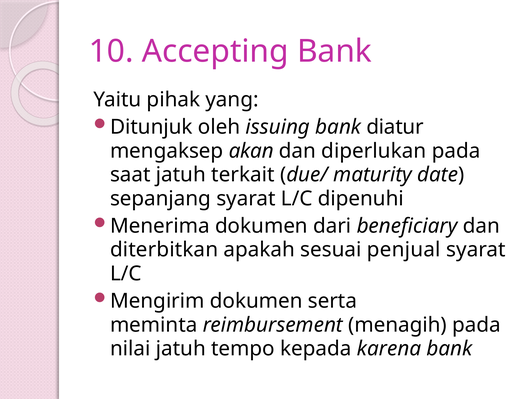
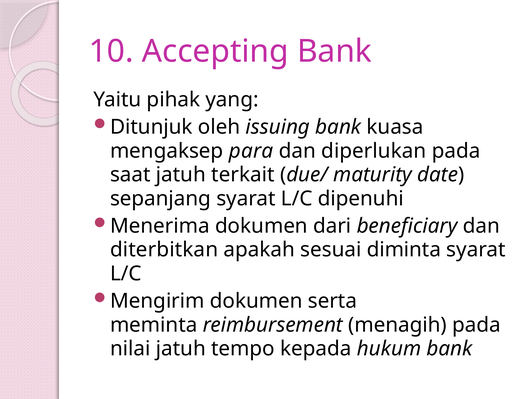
diatur: diatur -> kuasa (395, 127)
akan: akan -> para (251, 151)
penjual: penjual -> diminta (404, 250)
karena: karena -> hukum (389, 349)
